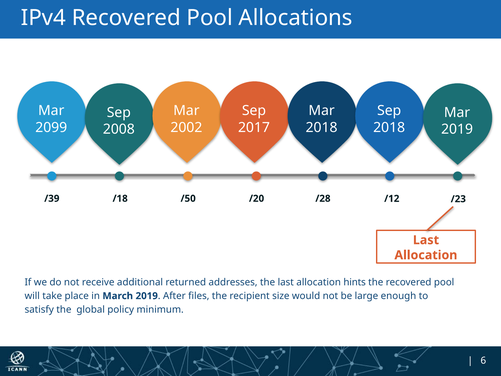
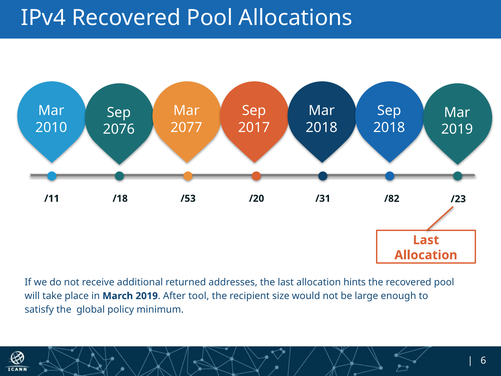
2099: 2099 -> 2010 (51, 127)
2002: 2002 -> 2077 (186, 127)
2008: 2008 -> 2076 (119, 129)
/39: /39 -> /11 (52, 198)
/50: /50 -> /53 (188, 198)
/28: /28 -> /31 (323, 198)
/12: /12 -> /82 (392, 198)
files: files -> tool (199, 296)
